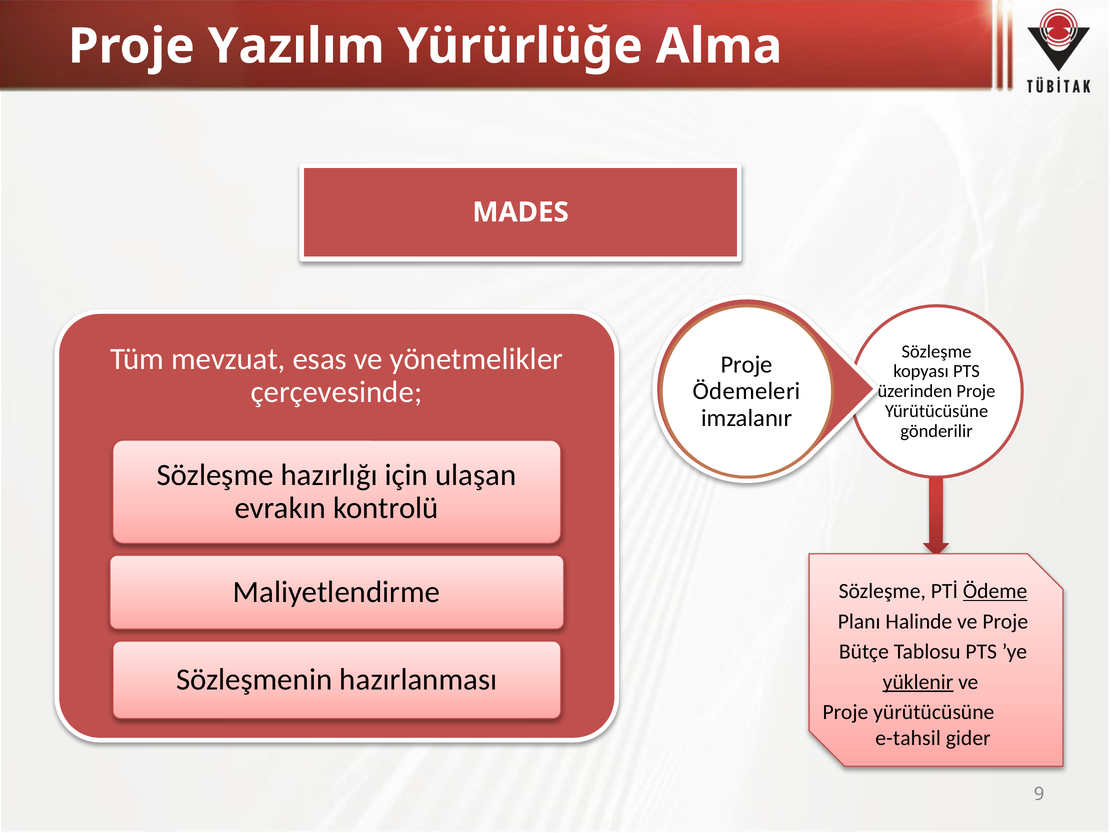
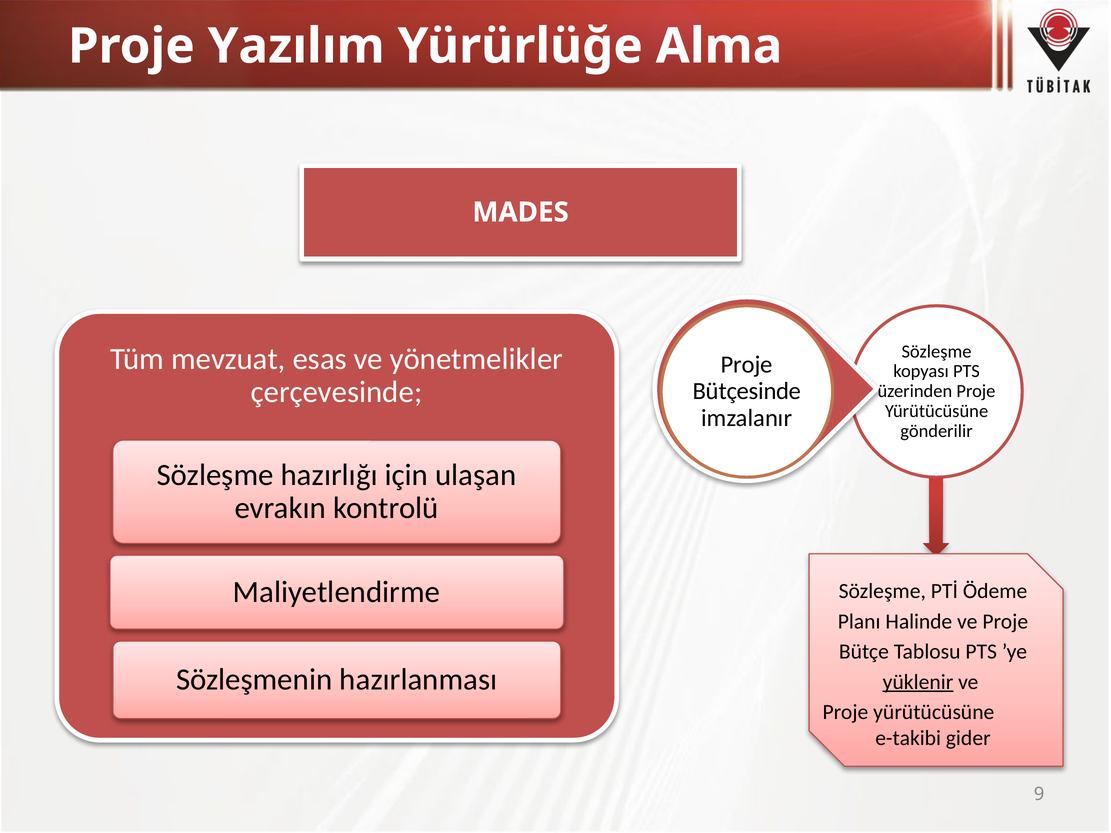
Ödemeleri: Ödemeleri -> Bütçesinde (747, 391)
Ödeme underline: present -> none (995, 591)
e-tahsil: e-tahsil -> e-takibi (908, 738)
